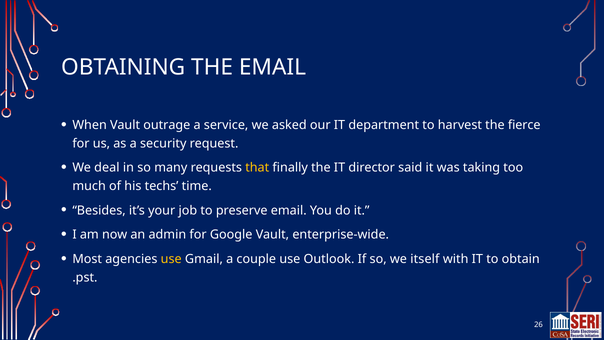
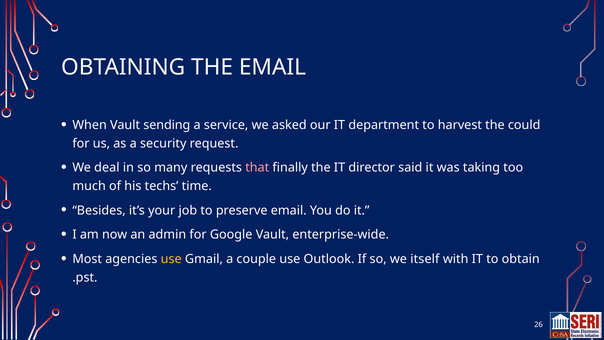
outrage: outrage -> sending (167, 125)
fierce: fierce -> could (524, 125)
that colour: yellow -> pink (257, 168)
